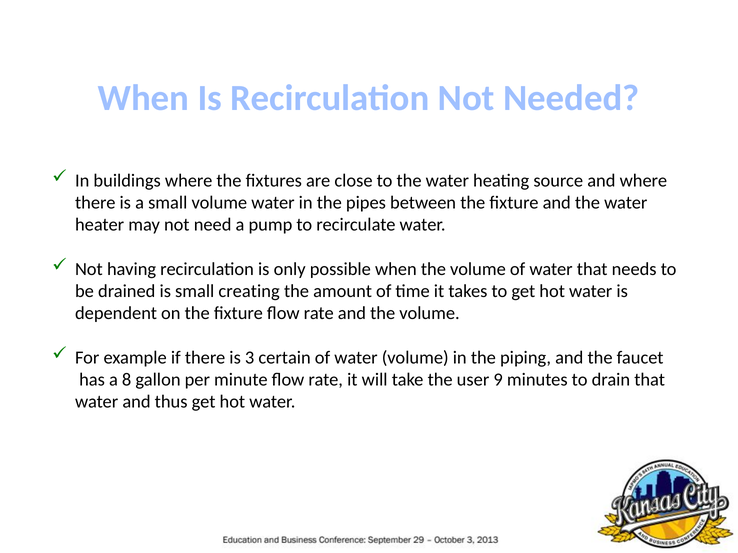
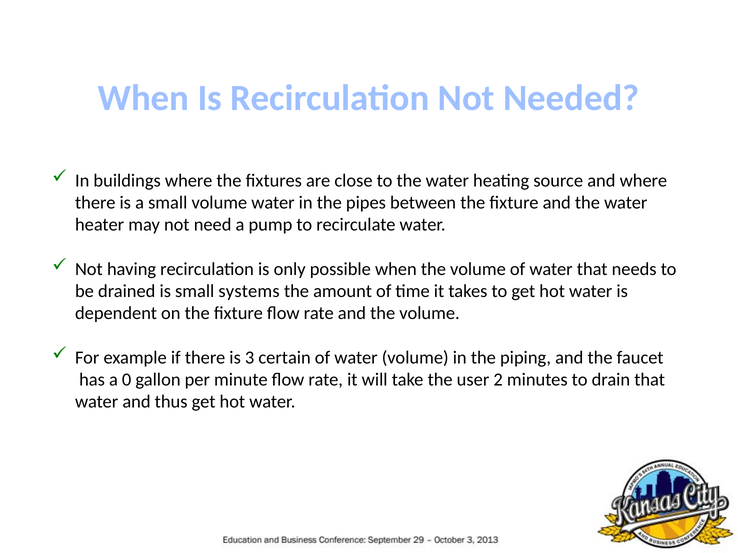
creating: creating -> systems (249, 291)
8: 8 -> 0 (127, 380)
9: 9 -> 2 (498, 380)
